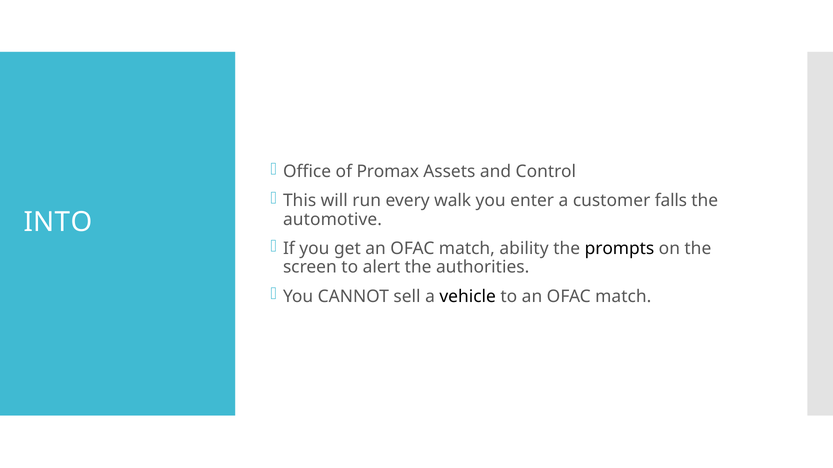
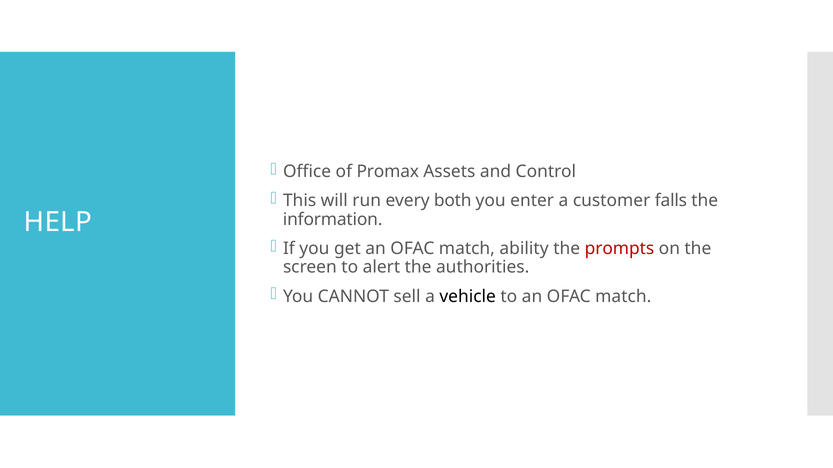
walk: walk -> both (453, 201)
INTO: INTO -> HELP (58, 222)
automotive: automotive -> information (333, 220)
prompts colour: black -> red (619, 249)
